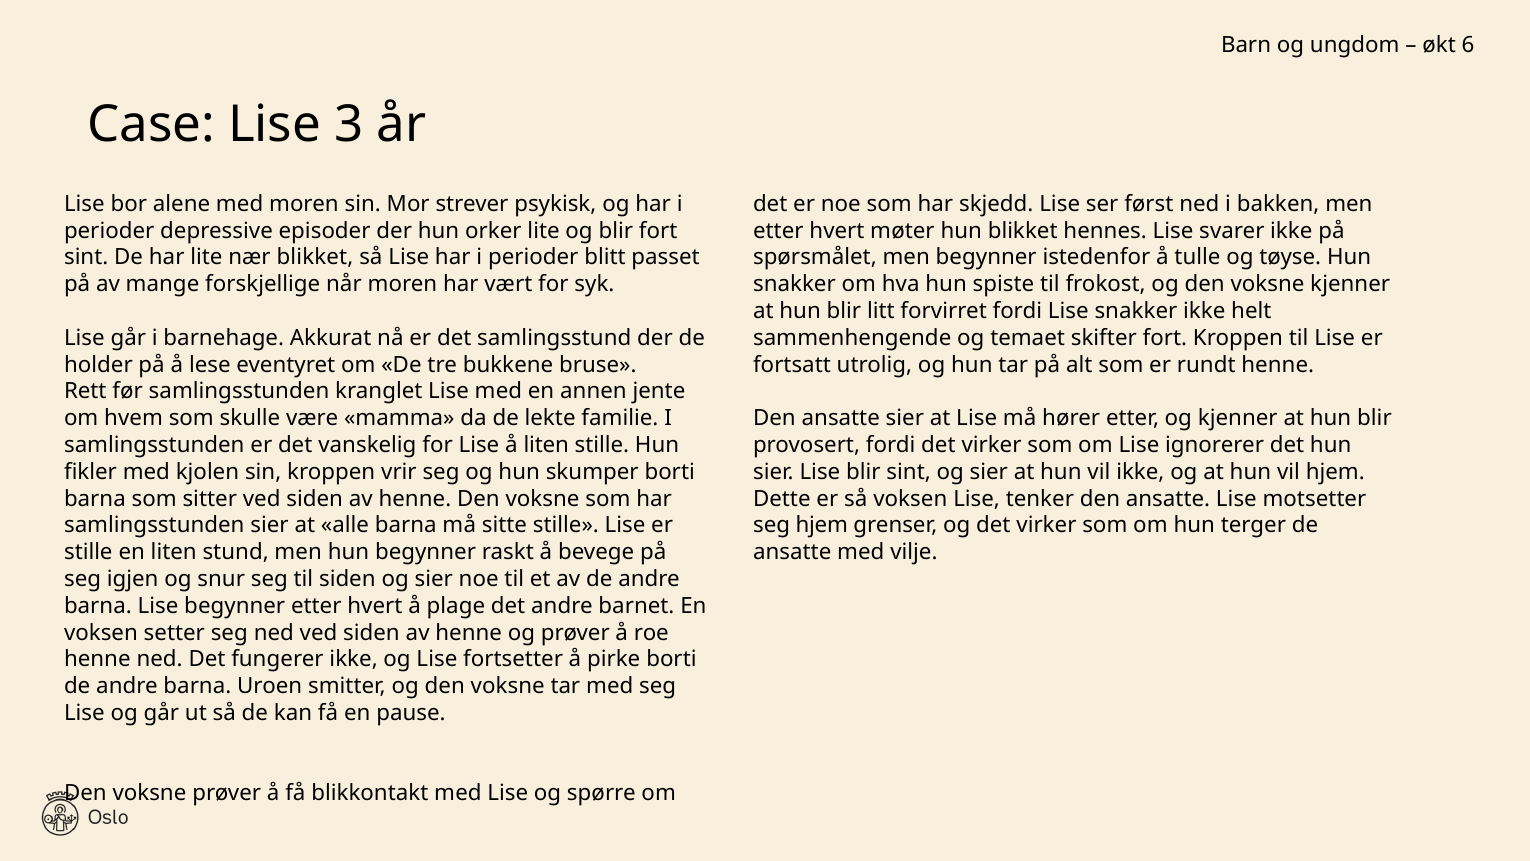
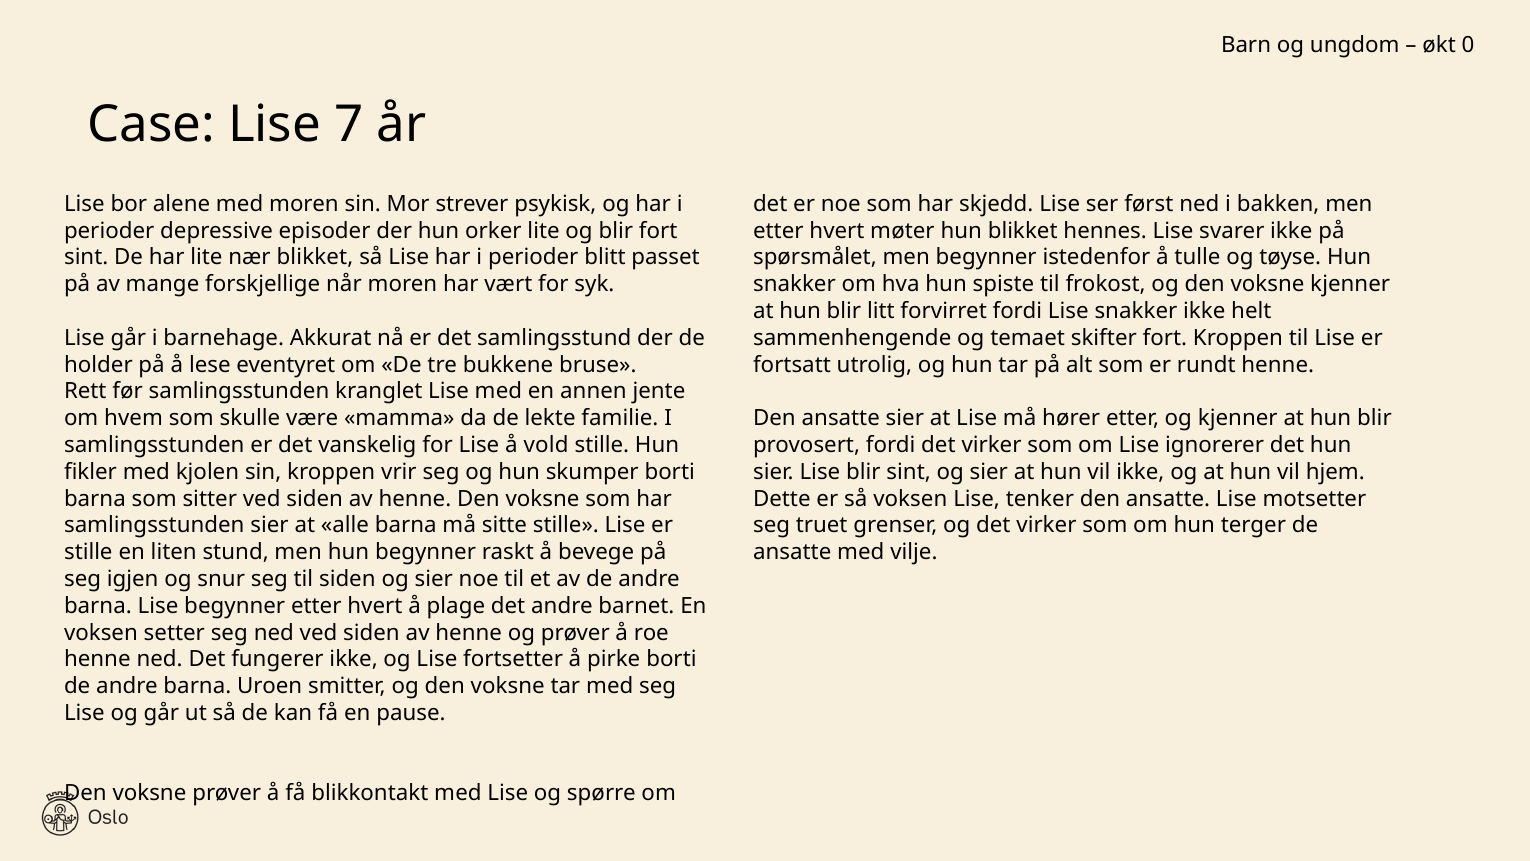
6: 6 -> 0 (1468, 45)
3: 3 -> 7 (349, 125)
å liten: liten -> vold (546, 445)
seg hjem: hjem -> truet (822, 525)
